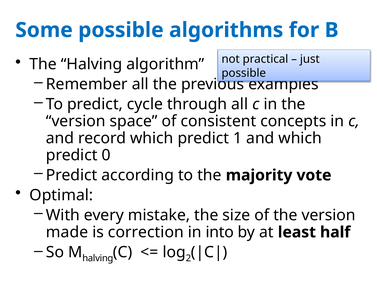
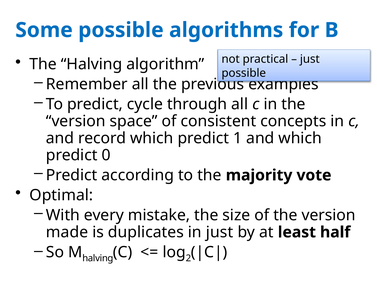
correction: correction -> duplicates (146, 232)
in into: into -> just (220, 232)
